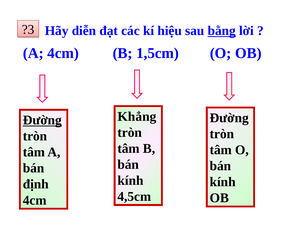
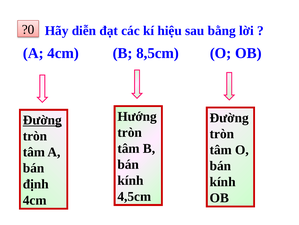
?3: ?3 -> ?0 (28, 29)
bằng underline: present -> none (222, 31)
1,5cm: 1,5cm -> 8,5cm (158, 53)
Khẳng: Khẳng -> Hướng (137, 116)
